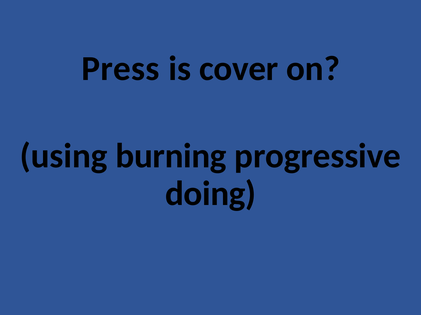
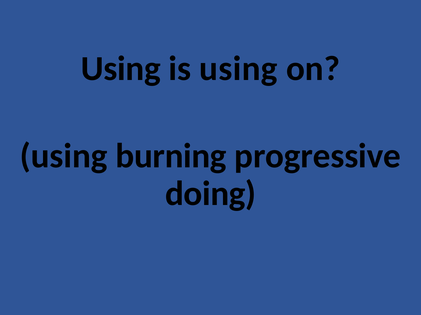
Press: Press -> Using (121, 69)
is cover: cover -> using (238, 69)
